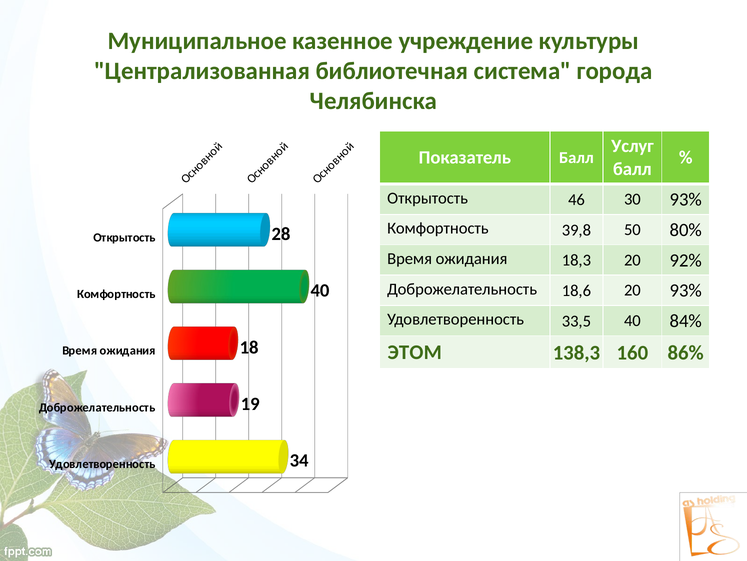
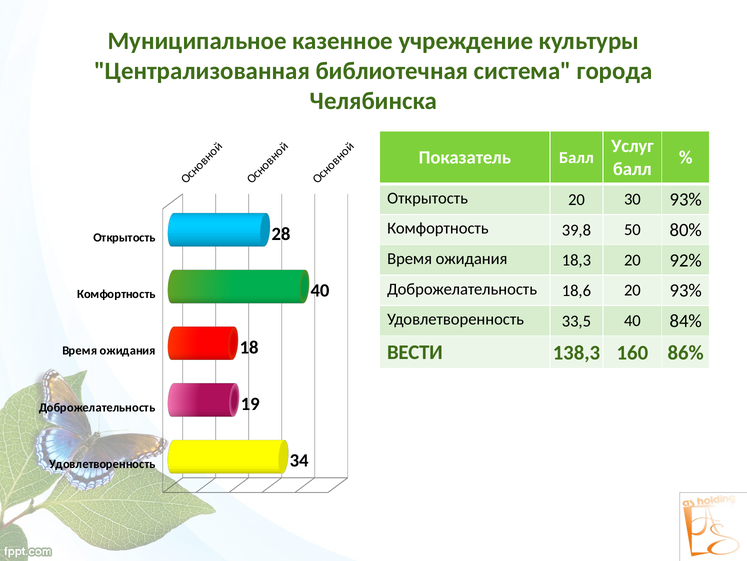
Открытость 46: 46 -> 20 (577, 200)
ЭТОМ: ЭТОМ -> ВЕСТИ (415, 352)
